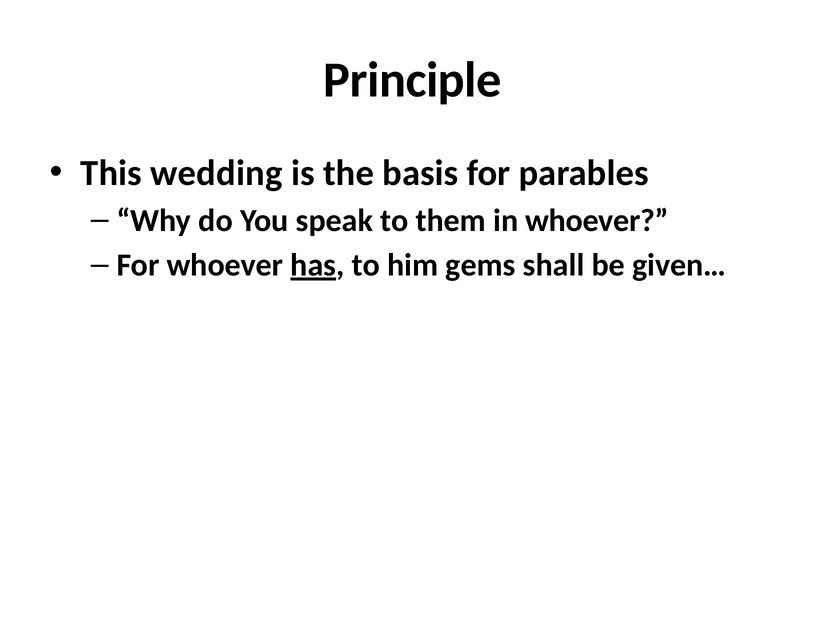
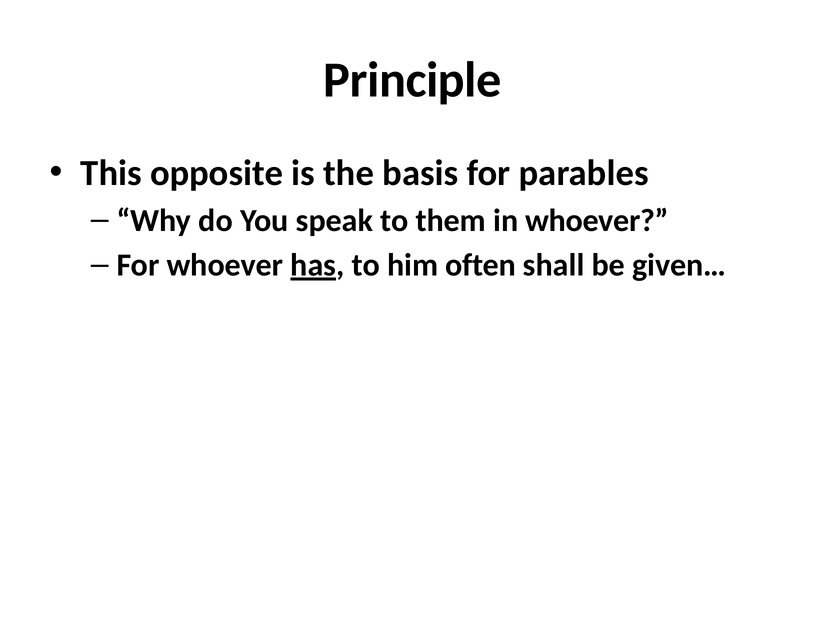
wedding: wedding -> opposite (217, 173)
gems: gems -> often (481, 265)
